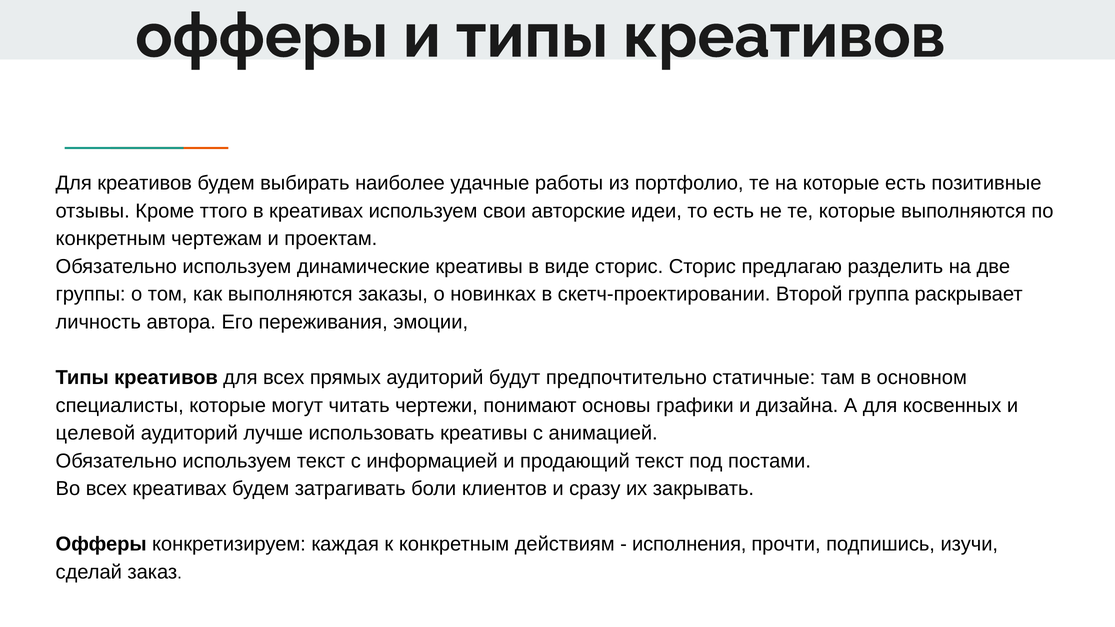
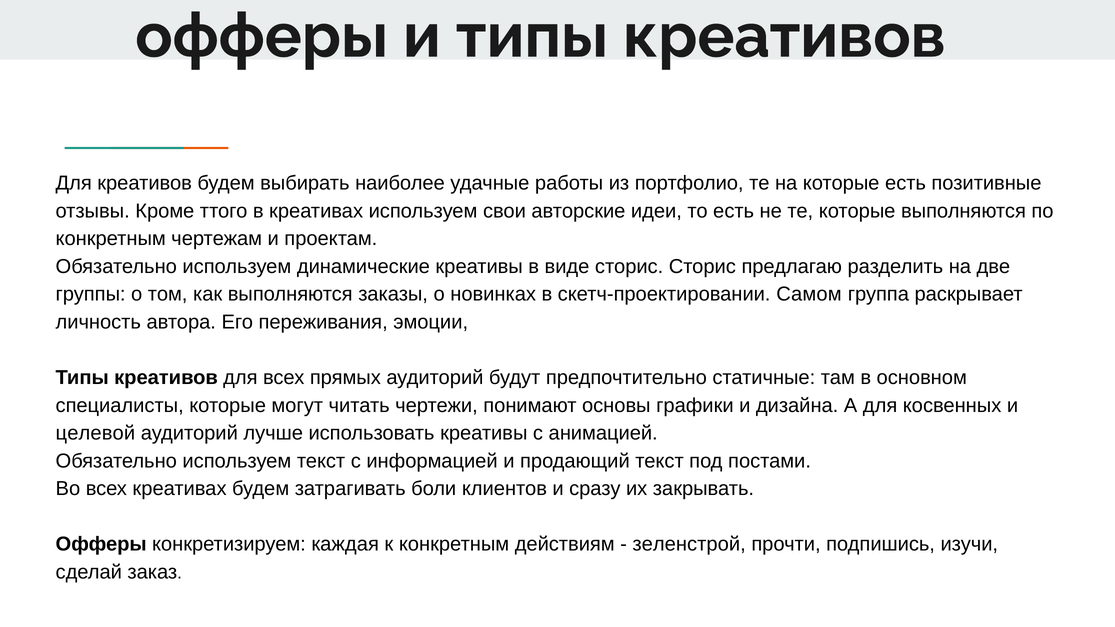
Второй: Второй -> Самом (809, 294)
исполнения: исполнения -> зеленстрой (689, 544)
